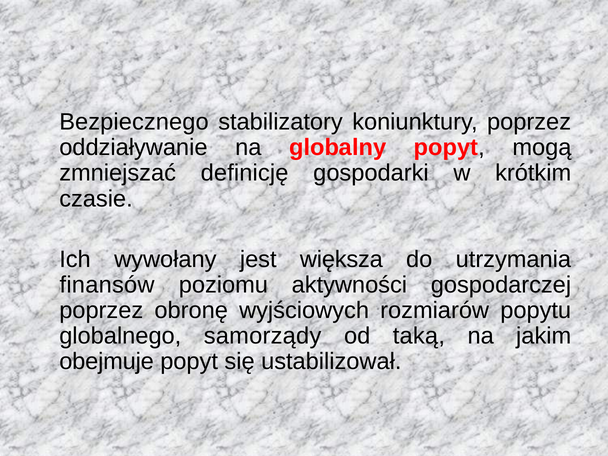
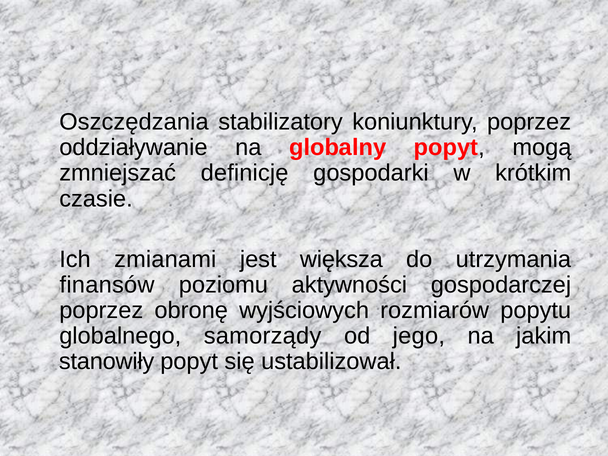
Bezpiecznego: Bezpiecznego -> Oszczędzania (134, 122)
wywołany: wywołany -> zmianami (165, 259)
taką: taką -> jego (419, 336)
obejmuje: obejmuje -> stanowiły (107, 361)
